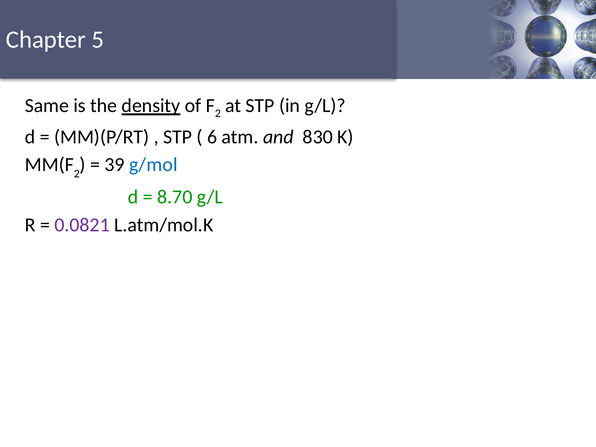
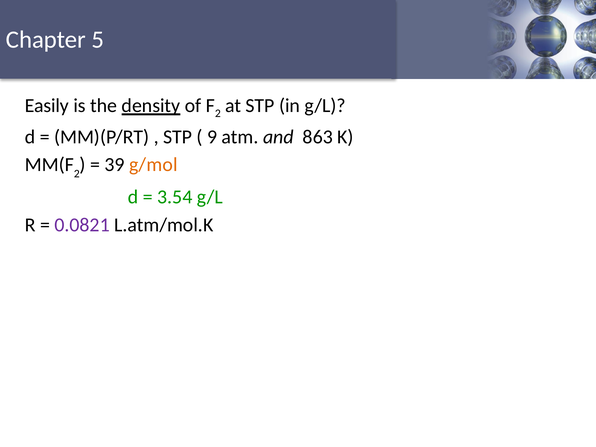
Same: Same -> Easily (47, 106)
6: 6 -> 9 (212, 137)
830: 830 -> 863 (318, 137)
g/mol colour: blue -> orange (153, 165)
8.70: 8.70 -> 3.54 (175, 197)
